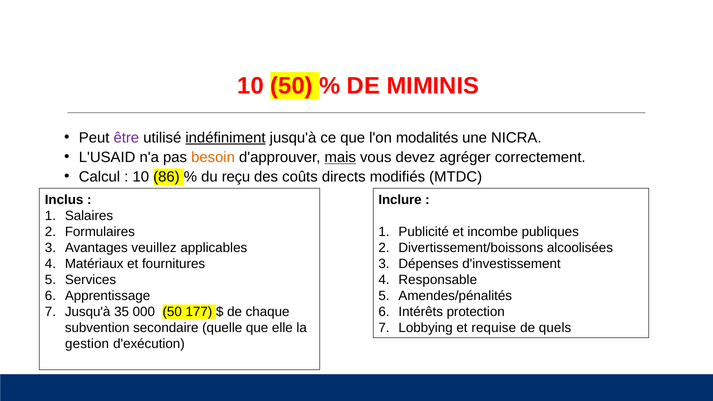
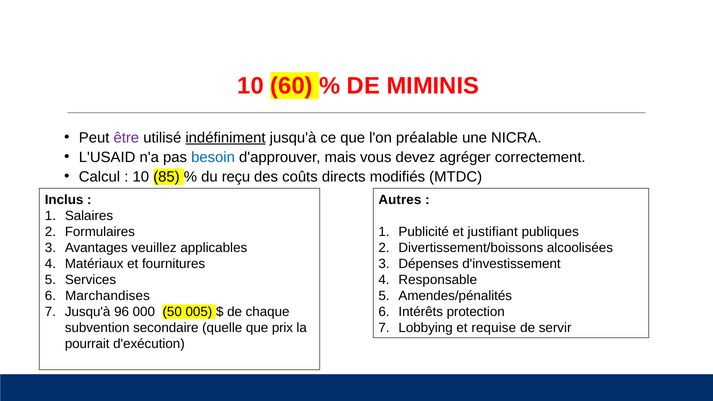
10 50: 50 -> 60 (292, 86)
modalités: modalités -> préalable (427, 138)
besoin colour: orange -> blue (213, 157)
mais underline: present -> none (340, 157)
86: 86 -> 85 (166, 177)
Inclure: Inclure -> Autres (400, 200)
incombe: incombe -> justifiant (493, 232)
Apprentissage: Apprentissage -> Marchandises (107, 296)
35: 35 -> 96 (122, 312)
177: 177 -> 005 (199, 312)
elle: elle -> prix (282, 328)
quels: quels -> servir (555, 328)
gestion: gestion -> pourrait (87, 344)
